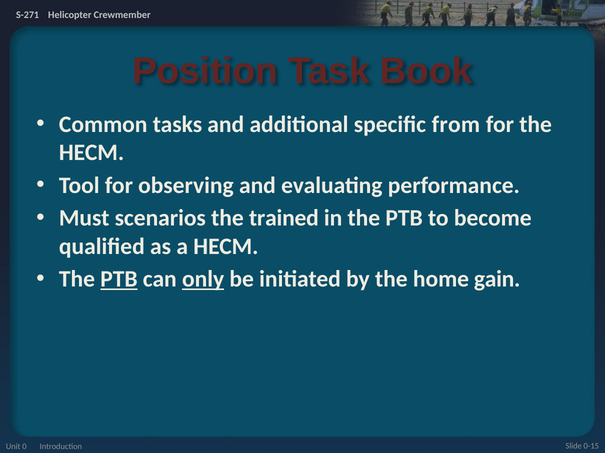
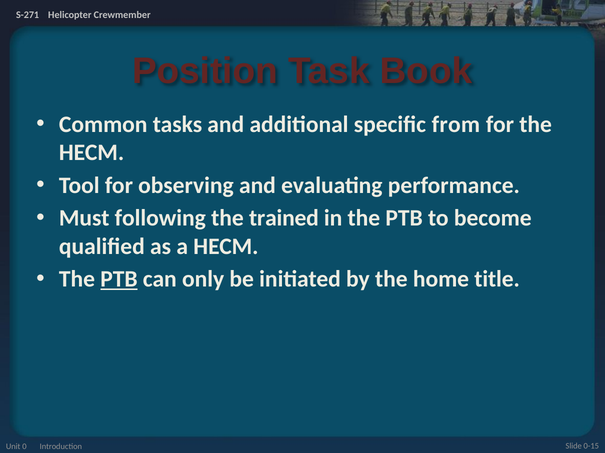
scenarios: scenarios -> following (160, 219)
only underline: present -> none (203, 280)
gain: gain -> title (497, 280)
